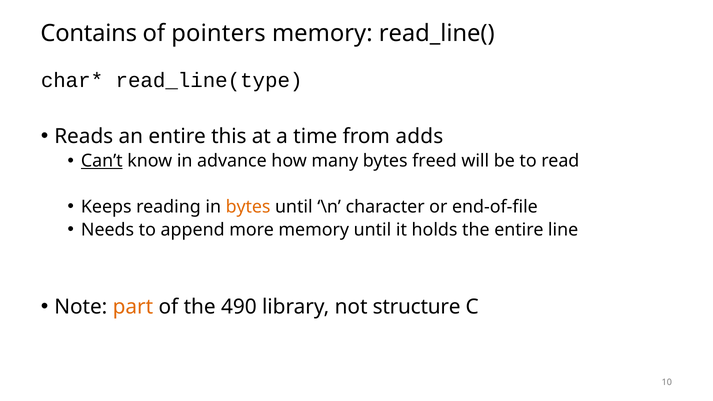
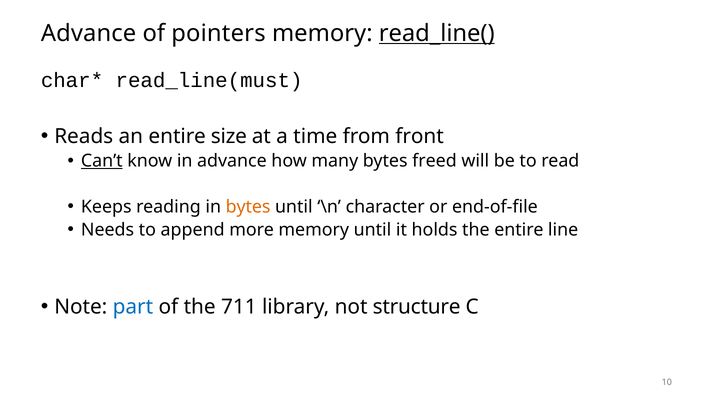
Contains: Contains -> Advance (89, 33)
read_line( underline: none -> present (437, 33)
read_line(type: read_line(type -> read_line(must (209, 81)
this: this -> size (229, 136)
adds: adds -> front (420, 136)
part colour: orange -> blue (133, 307)
490: 490 -> 711 (239, 307)
